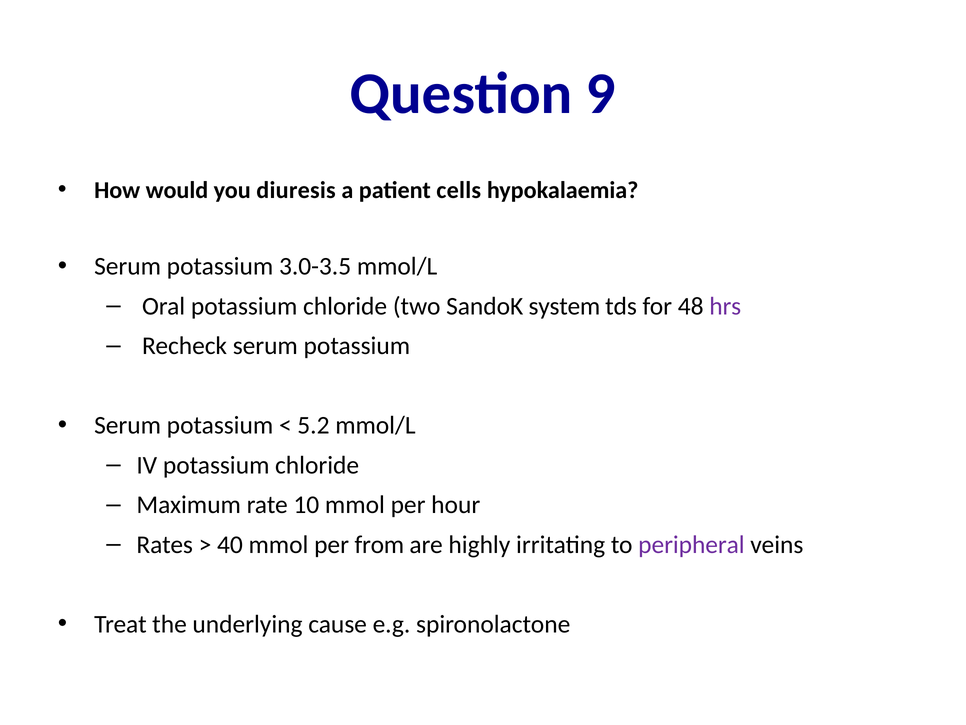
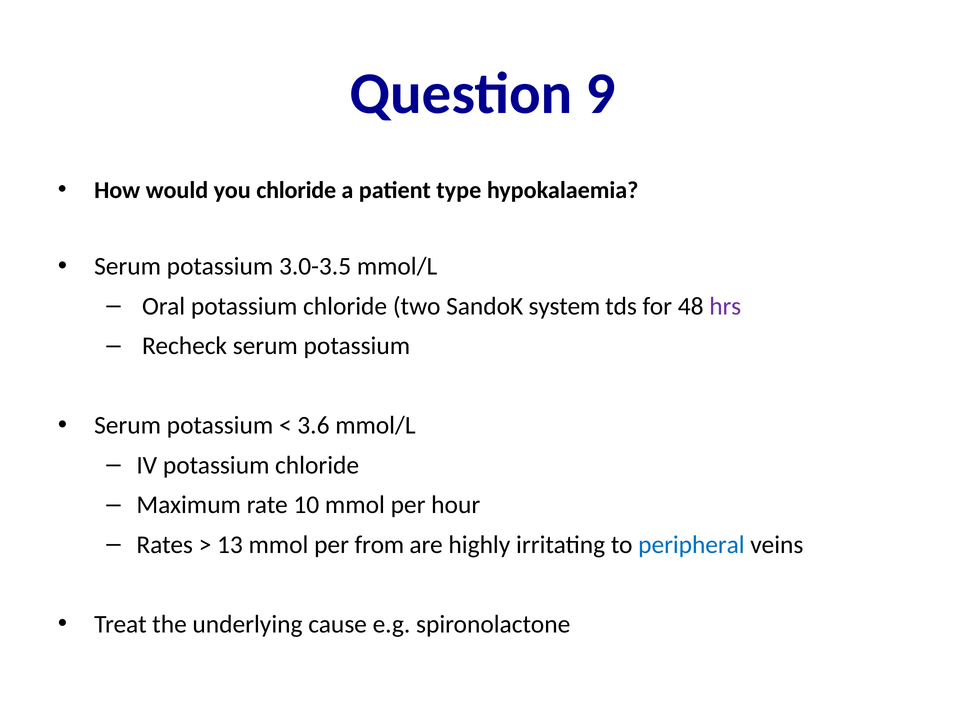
you diuresis: diuresis -> chloride (296, 190)
cells: cells -> type (459, 190)
5.2: 5.2 -> 3.6 (313, 425)
40: 40 -> 13 (230, 544)
peripheral colour: purple -> blue (691, 544)
